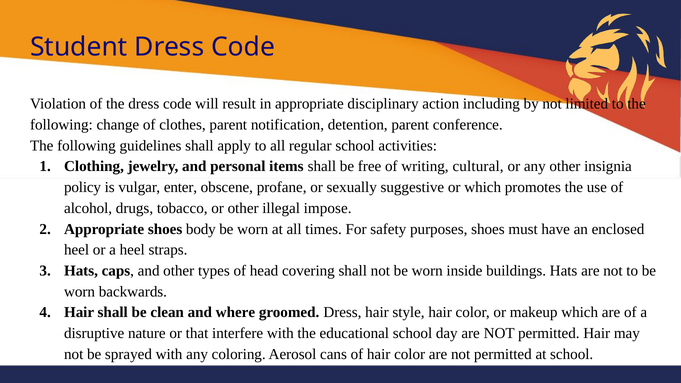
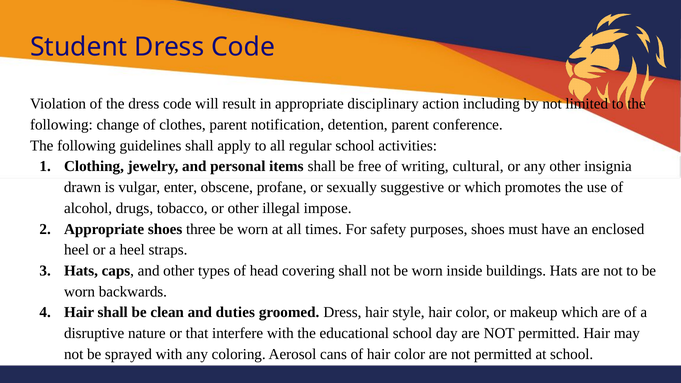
policy: policy -> drawn (83, 187)
body: body -> three (201, 229)
where: where -> duties (235, 313)
